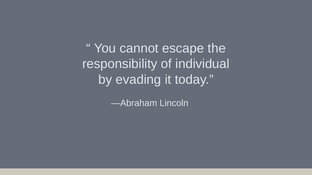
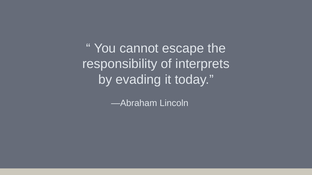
individual: individual -> interprets (202, 64)
